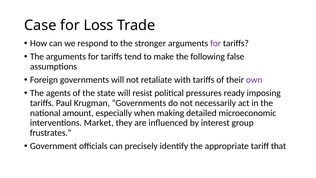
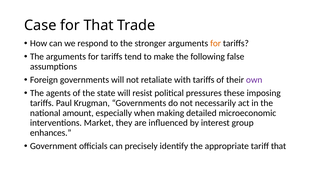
for Loss: Loss -> That (99, 25)
for colour: purple -> orange (216, 43)
ready: ready -> these (234, 93)
frustrates: frustrates -> enhances (51, 133)
